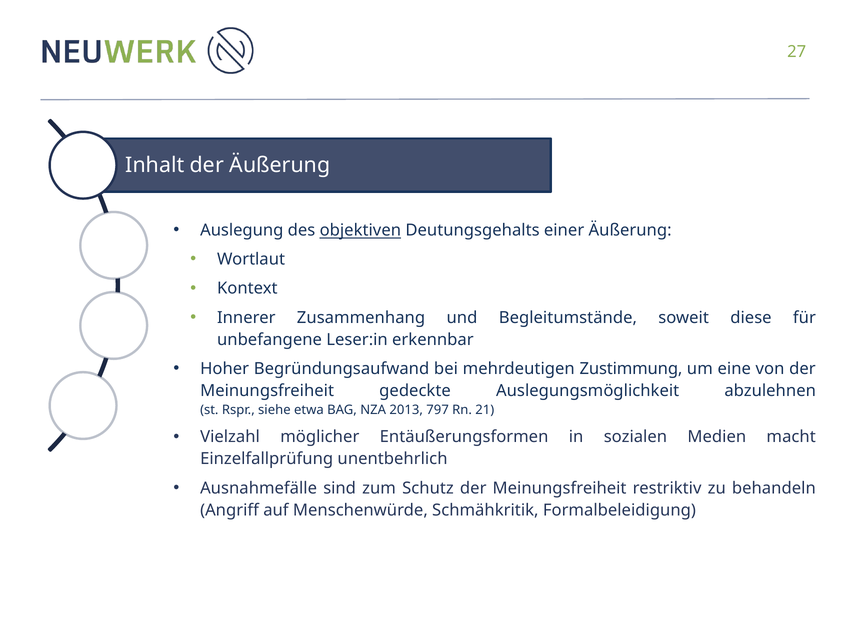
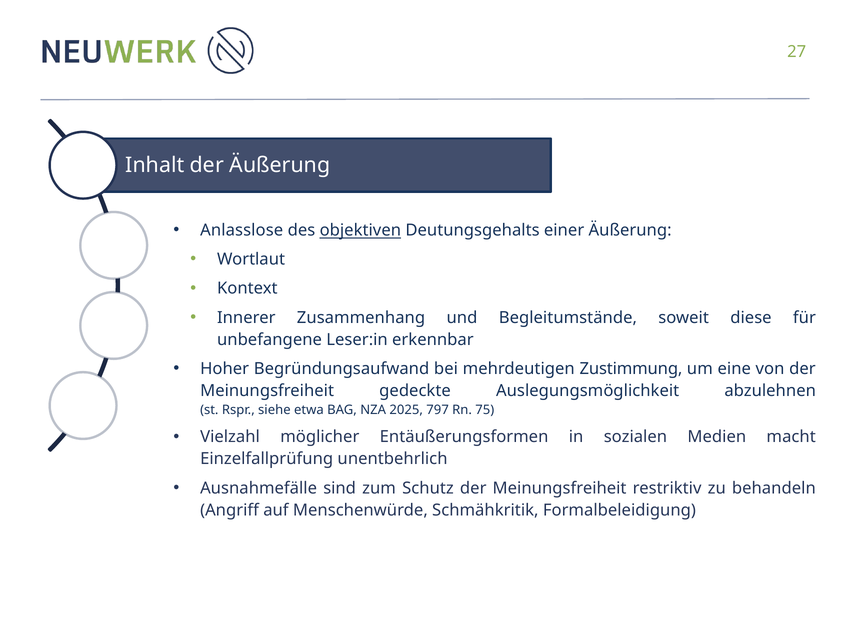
Auslegung: Auslegung -> Anlasslose (242, 230)
2013: 2013 -> 2025 (406, 410)
21: 21 -> 75 (485, 410)
